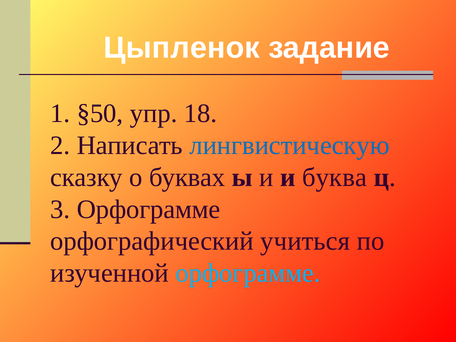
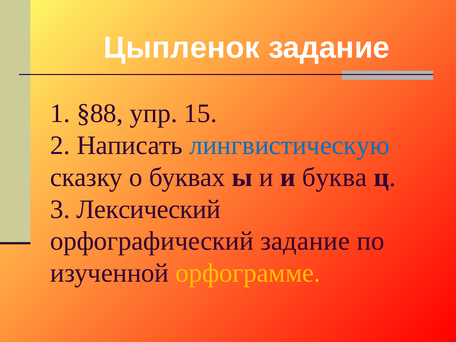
§50: §50 -> §88 (100, 114)
18: 18 -> 15 (201, 114)
3 Орфограмме: Орфограмме -> Лексический (149, 209)
орфографический учиться: учиться -> задание (305, 241)
орфограмме colour: light blue -> yellow (248, 273)
